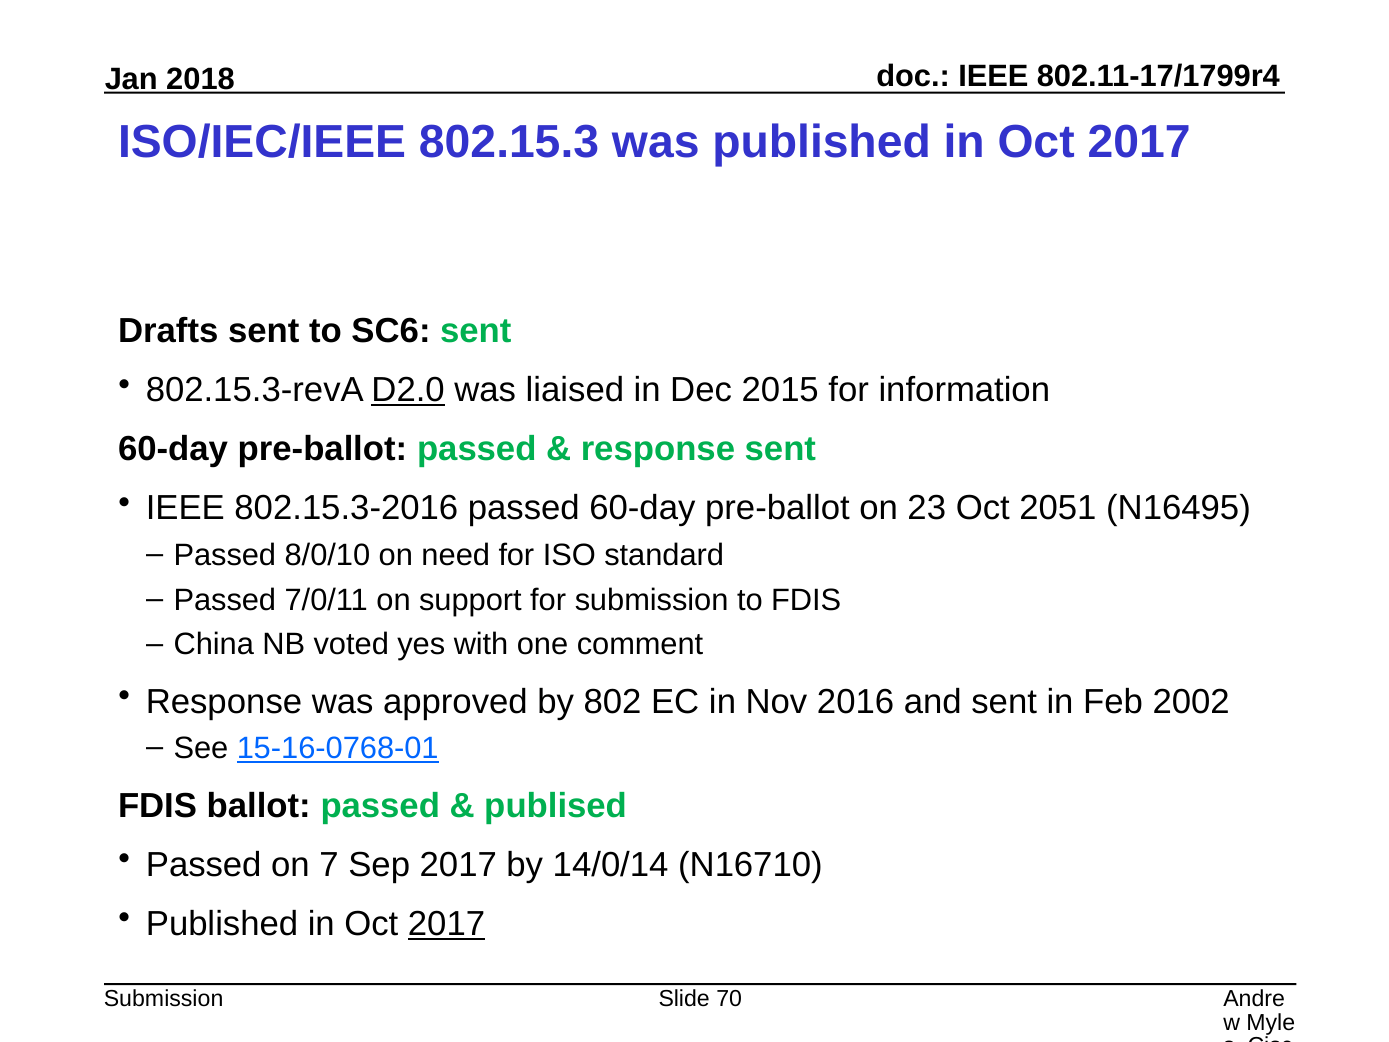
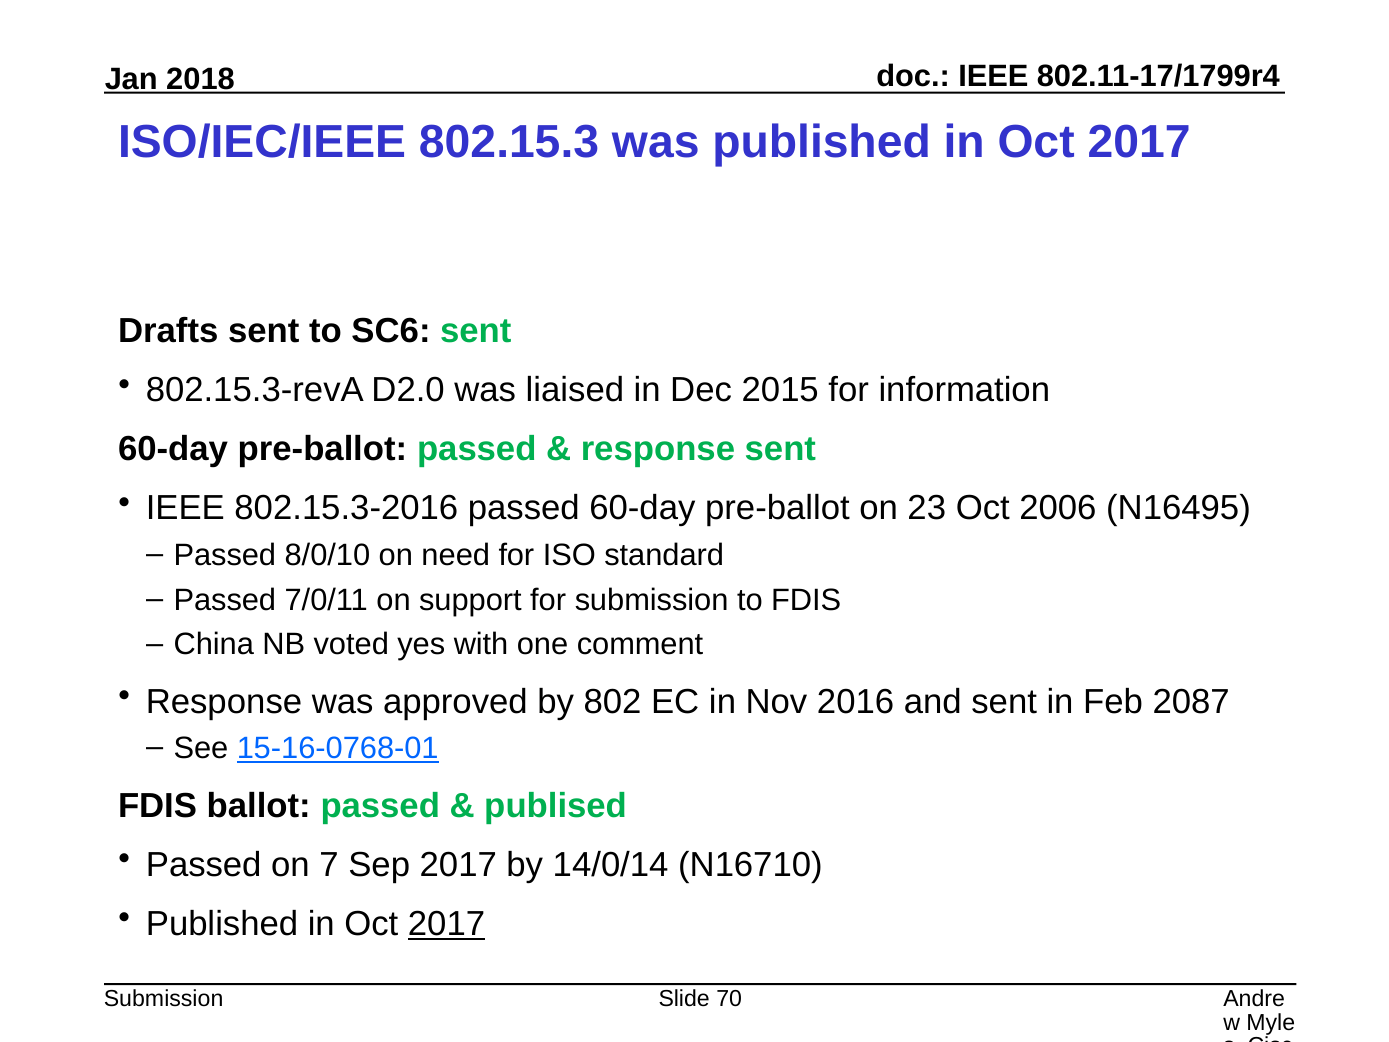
D2.0 underline: present -> none (408, 390)
2051: 2051 -> 2006 (1058, 508)
2002: 2002 -> 2087 (1191, 702)
